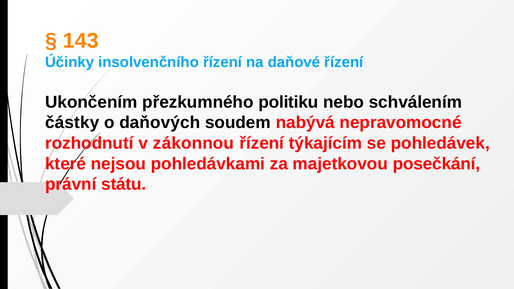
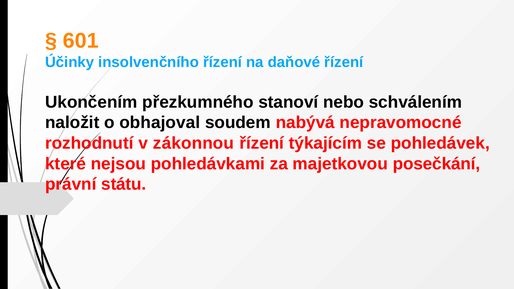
143: 143 -> 601 (81, 41)
politiku: politiku -> stanoví (288, 102)
částky: částky -> naložit (72, 123)
daňových: daňových -> obhajoval (160, 123)
